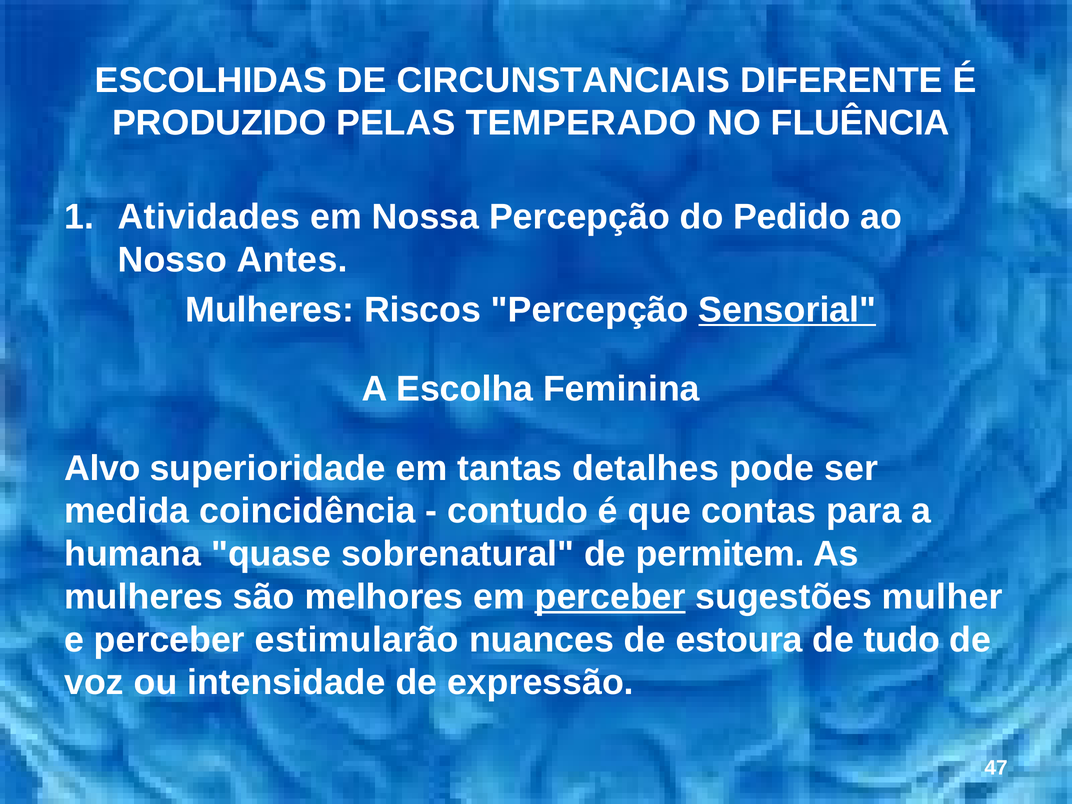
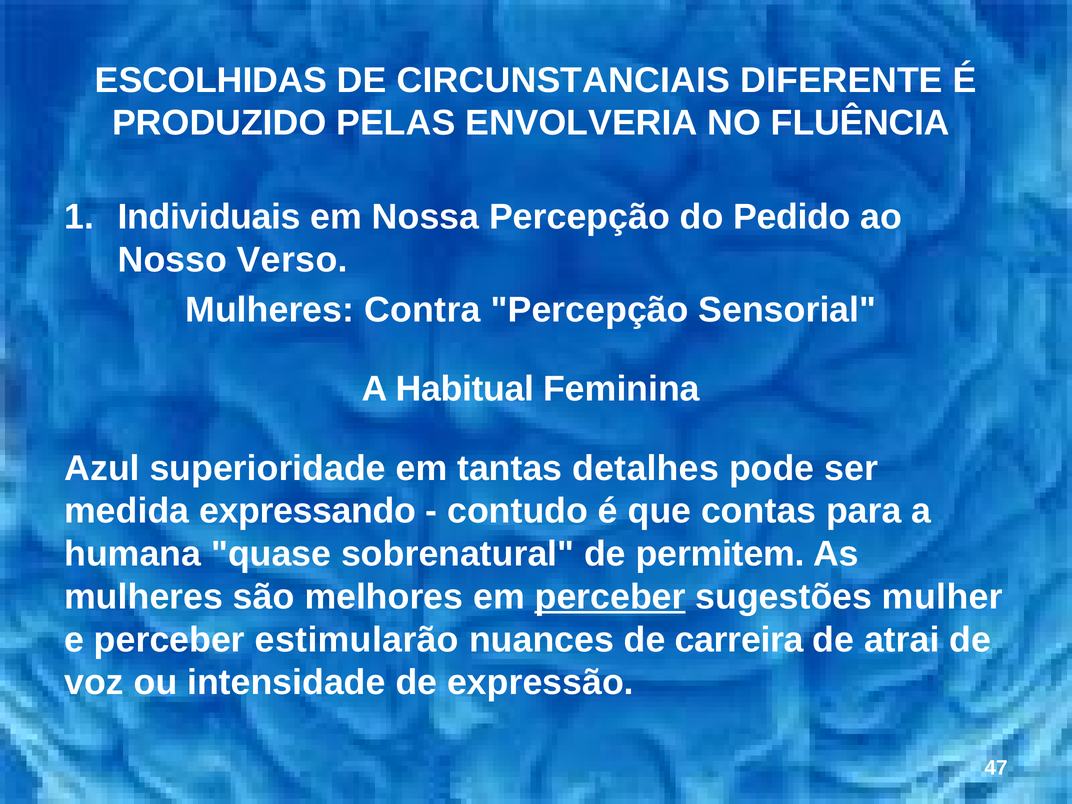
TEMPERADO: TEMPERADO -> ENVOLVERIA (581, 123)
Atividades: Atividades -> Individuais (209, 217)
Antes: Antes -> Verso (292, 260)
Riscos: Riscos -> Contra (422, 310)
Sensorial underline: present -> none (787, 310)
Escolha: Escolha -> Habitual (465, 389)
Alvo: Alvo -> Azul (102, 468)
coincidência: coincidência -> expressando (308, 511)
estoura: estoura -> carreira (739, 640)
tudo: tudo -> atrai (902, 640)
